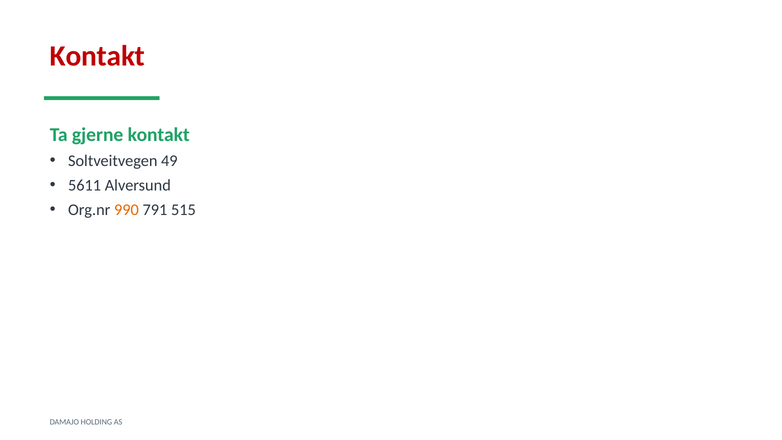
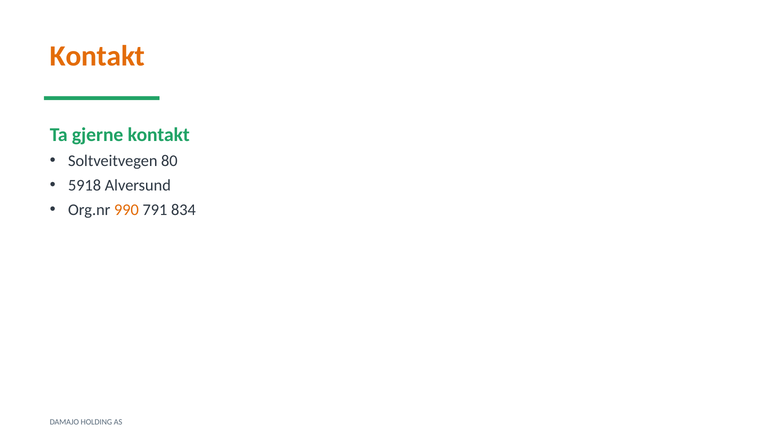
Kontakt colour: red -> orange (97, 56)
49: 49 -> 80 (169, 161)
5611: 5611 -> 5918 (85, 185)
515: 515 -> 834 (183, 210)
